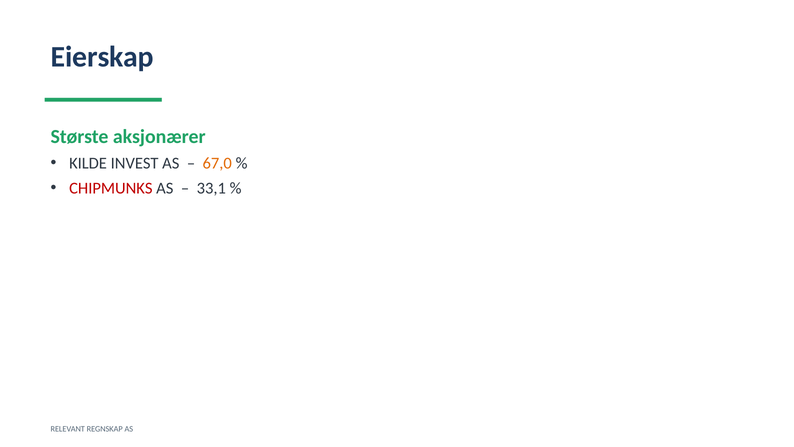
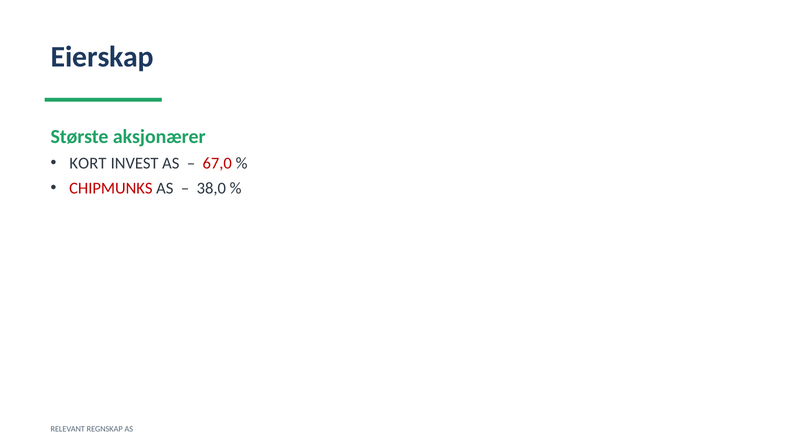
KILDE: KILDE -> KORT (88, 163)
67,0 colour: orange -> red (217, 163)
33,1: 33,1 -> 38,0 (211, 188)
